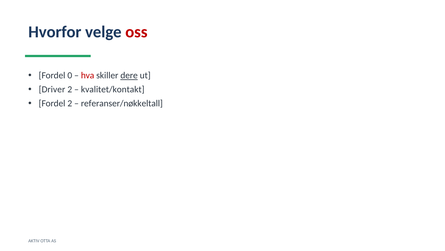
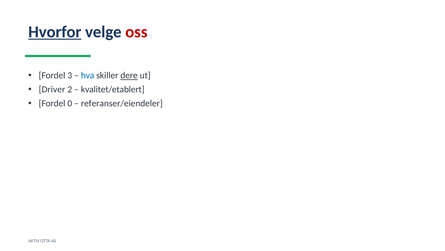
Hvorfor underline: none -> present (55, 32)
0: 0 -> 3 (70, 75)
hva colour: red -> blue (88, 75)
kvalitet/kontakt: kvalitet/kontakt -> kvalitet/etablert (113, 89)
Fordel 2: 2 -> 0 (70, 103)
referanser/nøkkeltall: referanser/nøkkeltall -> referanser/eiendeler (122, 103)
